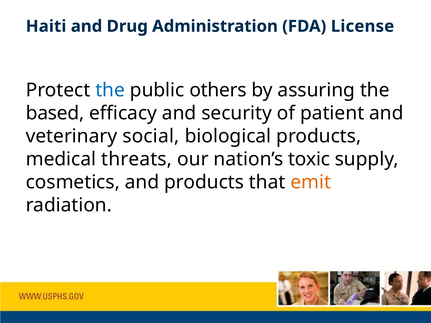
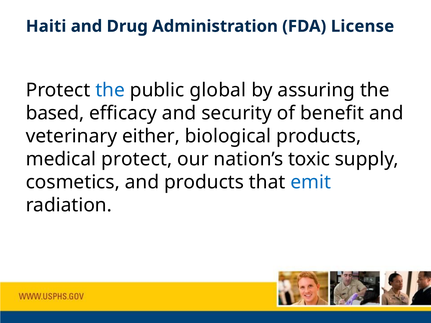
others: others -> global (218, 90)
patient: patient -> benefit (332, 113)
social: social -> either (151, 136)
medical threats: threats -> protect (137, 159)
emit colour: orange -> blue (311, 182)
